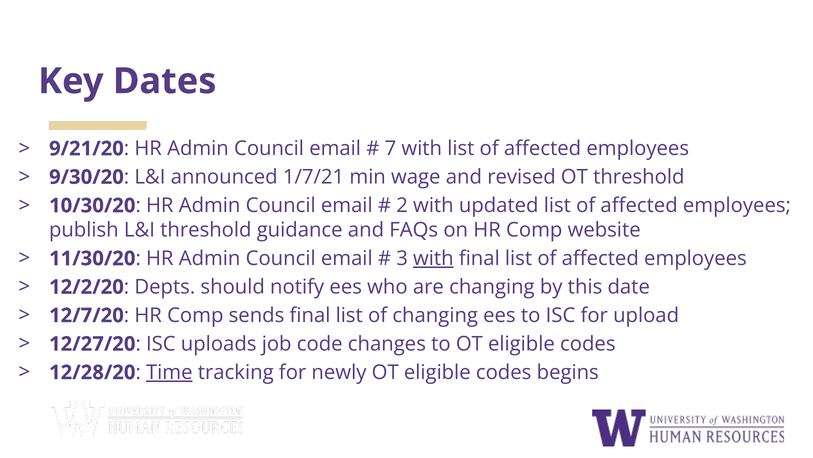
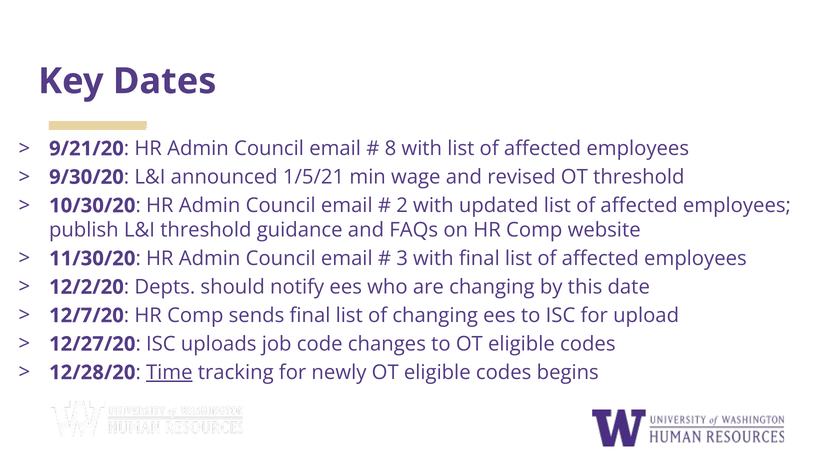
7: 7 -> 8 (390, 148)
1/7/21: 1/7/21 -> 1/5/21 (314, 177)
with underline: present -> none (433, 258)
